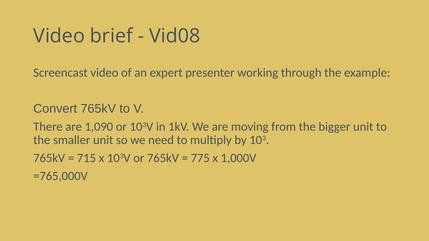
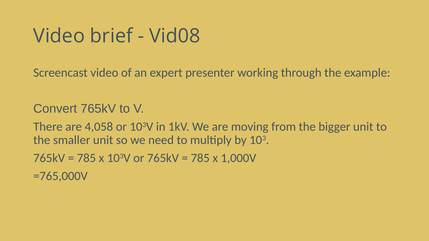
1,090: 1,090 -> 4,058 (99, 127)
715: 715 -> 785 (86, 158)
775: 775 -> 785 (200, 158)
